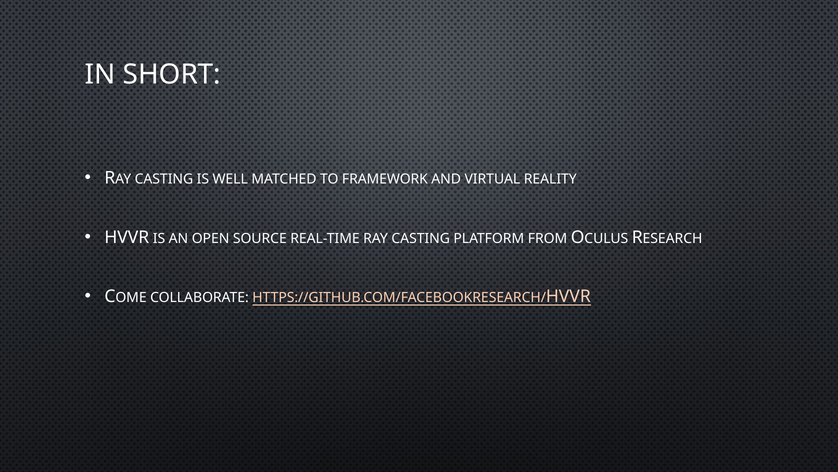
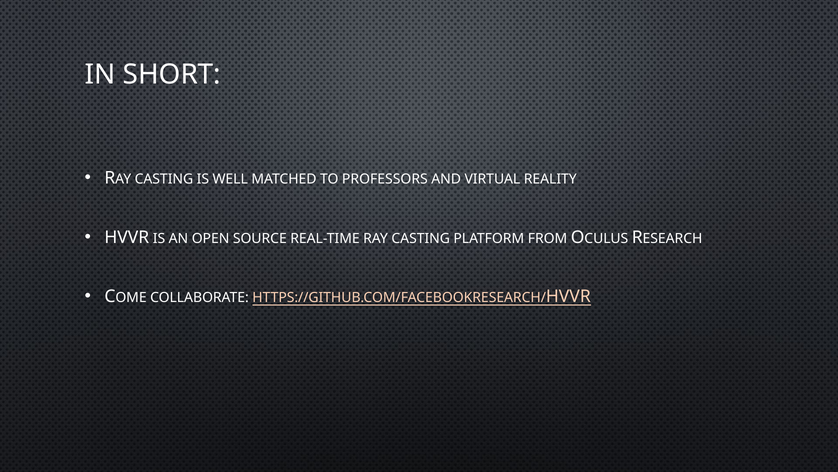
FRAMEWORK: FRAMEWORK -> PROFESSORS (385, 179)
